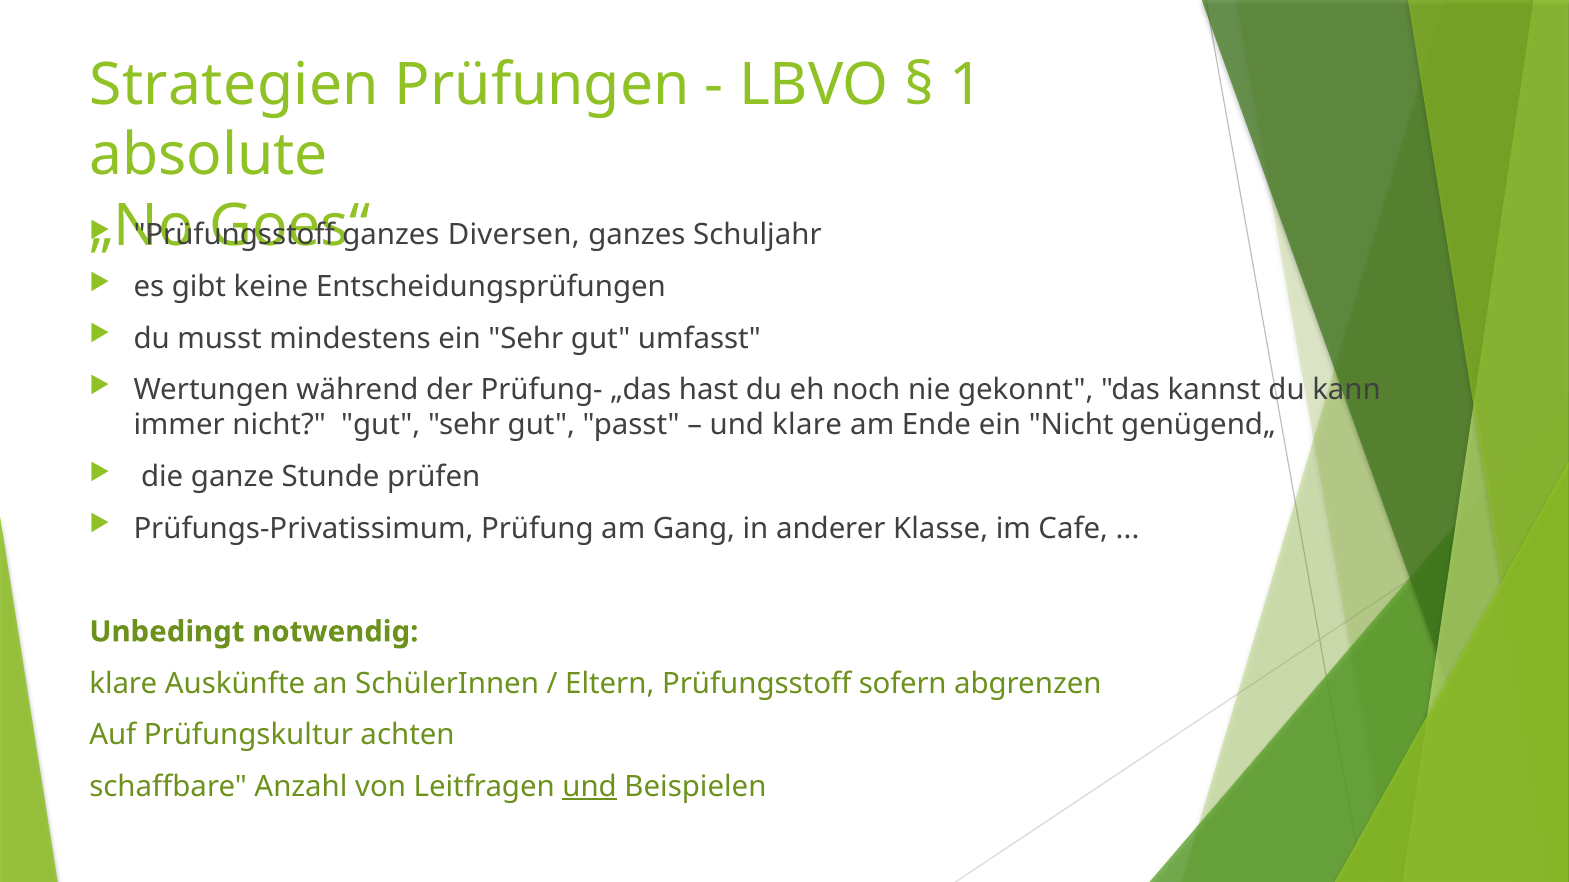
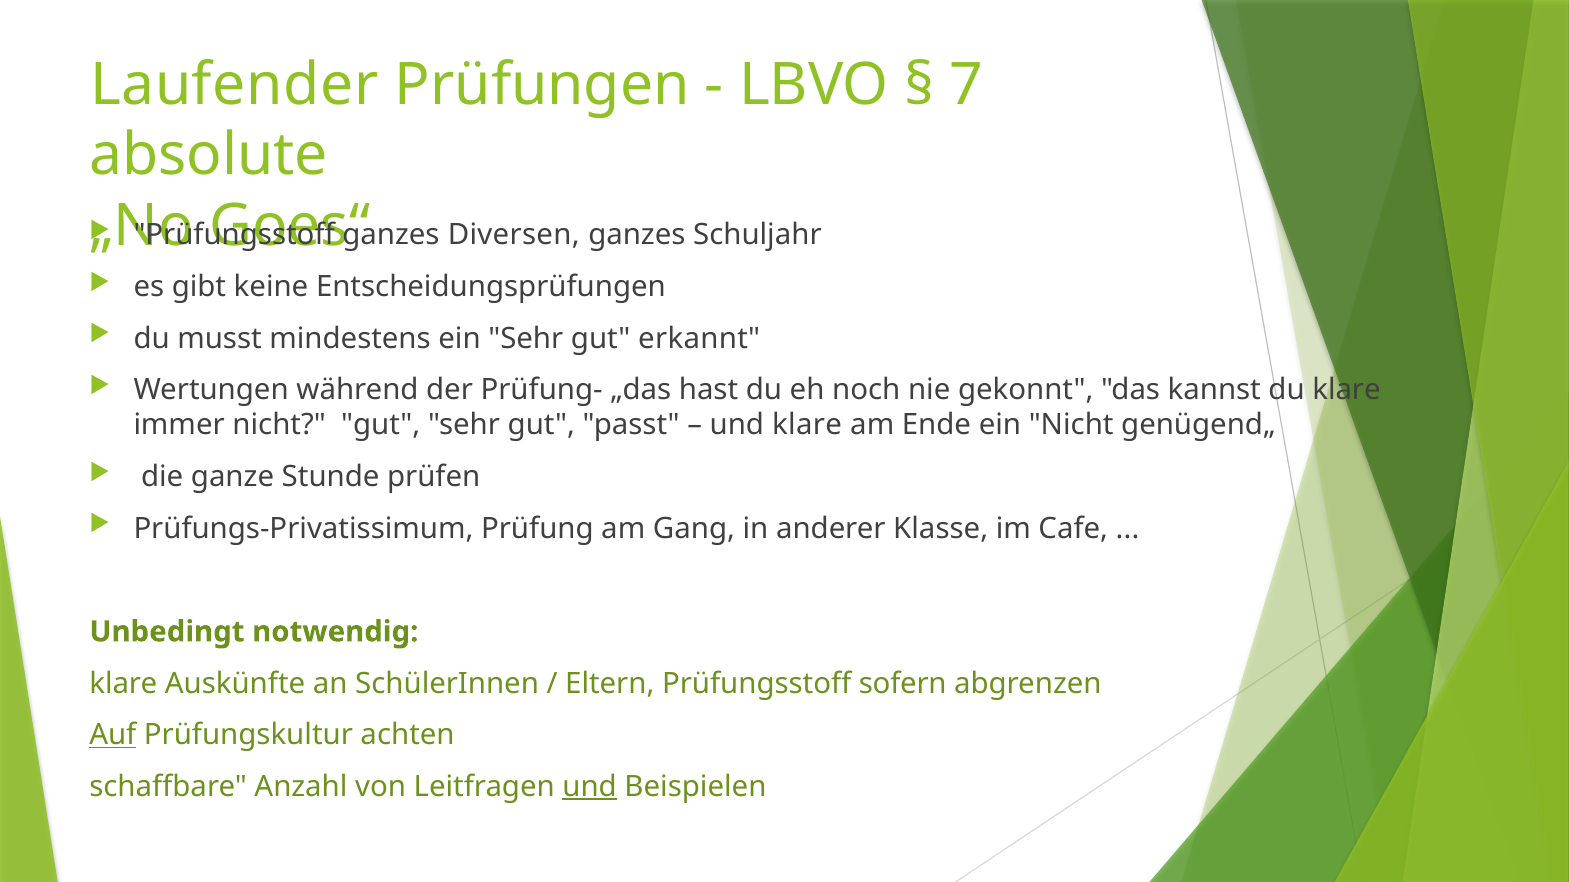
Strategien: Strategien -> Laufender (234, 85)
1: 1 -> 7 (966, 85)
umfasst: umfasst -> erkannt (699, 339)
du kann: kann -> klare (1347, 390)
Auf underline: none -> present (113, 735)
